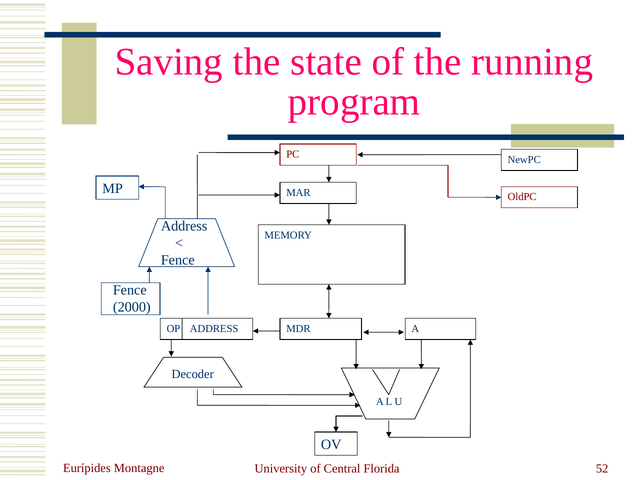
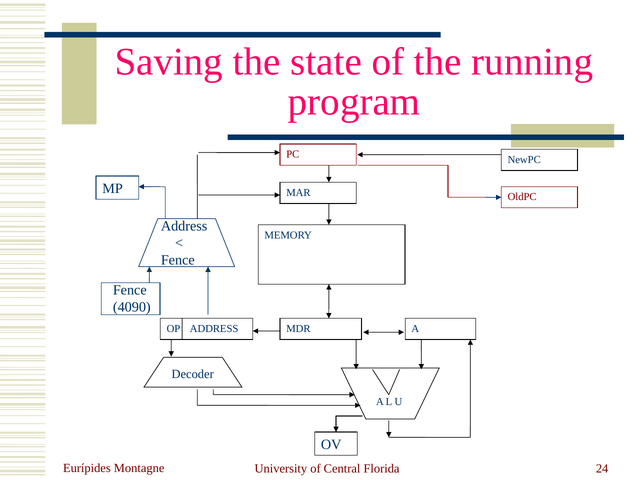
2000: 2000 -> 4090 (132, 307)
52: 52 -> 24 (602, 469)
